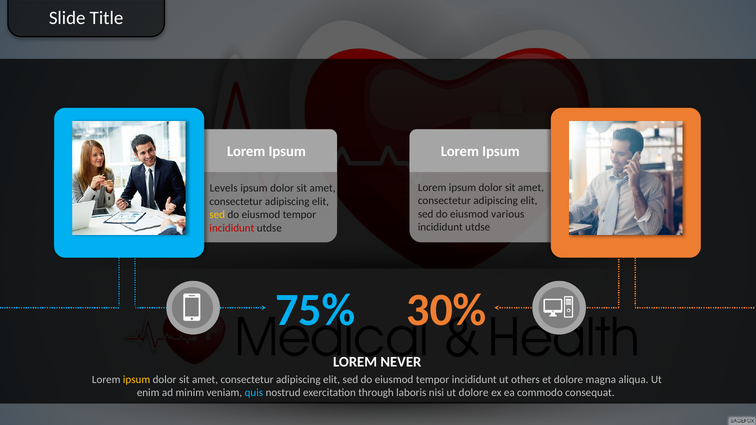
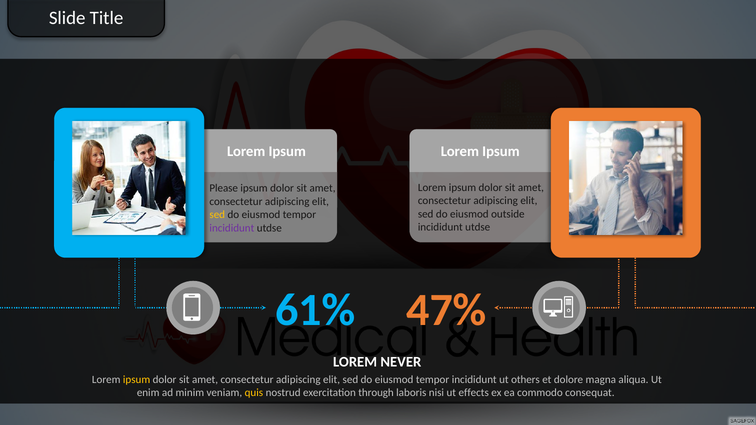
Levels: Levels -> Please (224, 188)
various: various -> outside (508, 214)
incididunt colour: red -> purple (232, 228)
75%: 75% -> 61% (315, 310)
30%: 30% -> 47% (446, 310)
quis colour: light blue -> yellow (254, 393)
ut dolore: dolore -> effects (474, 393)
